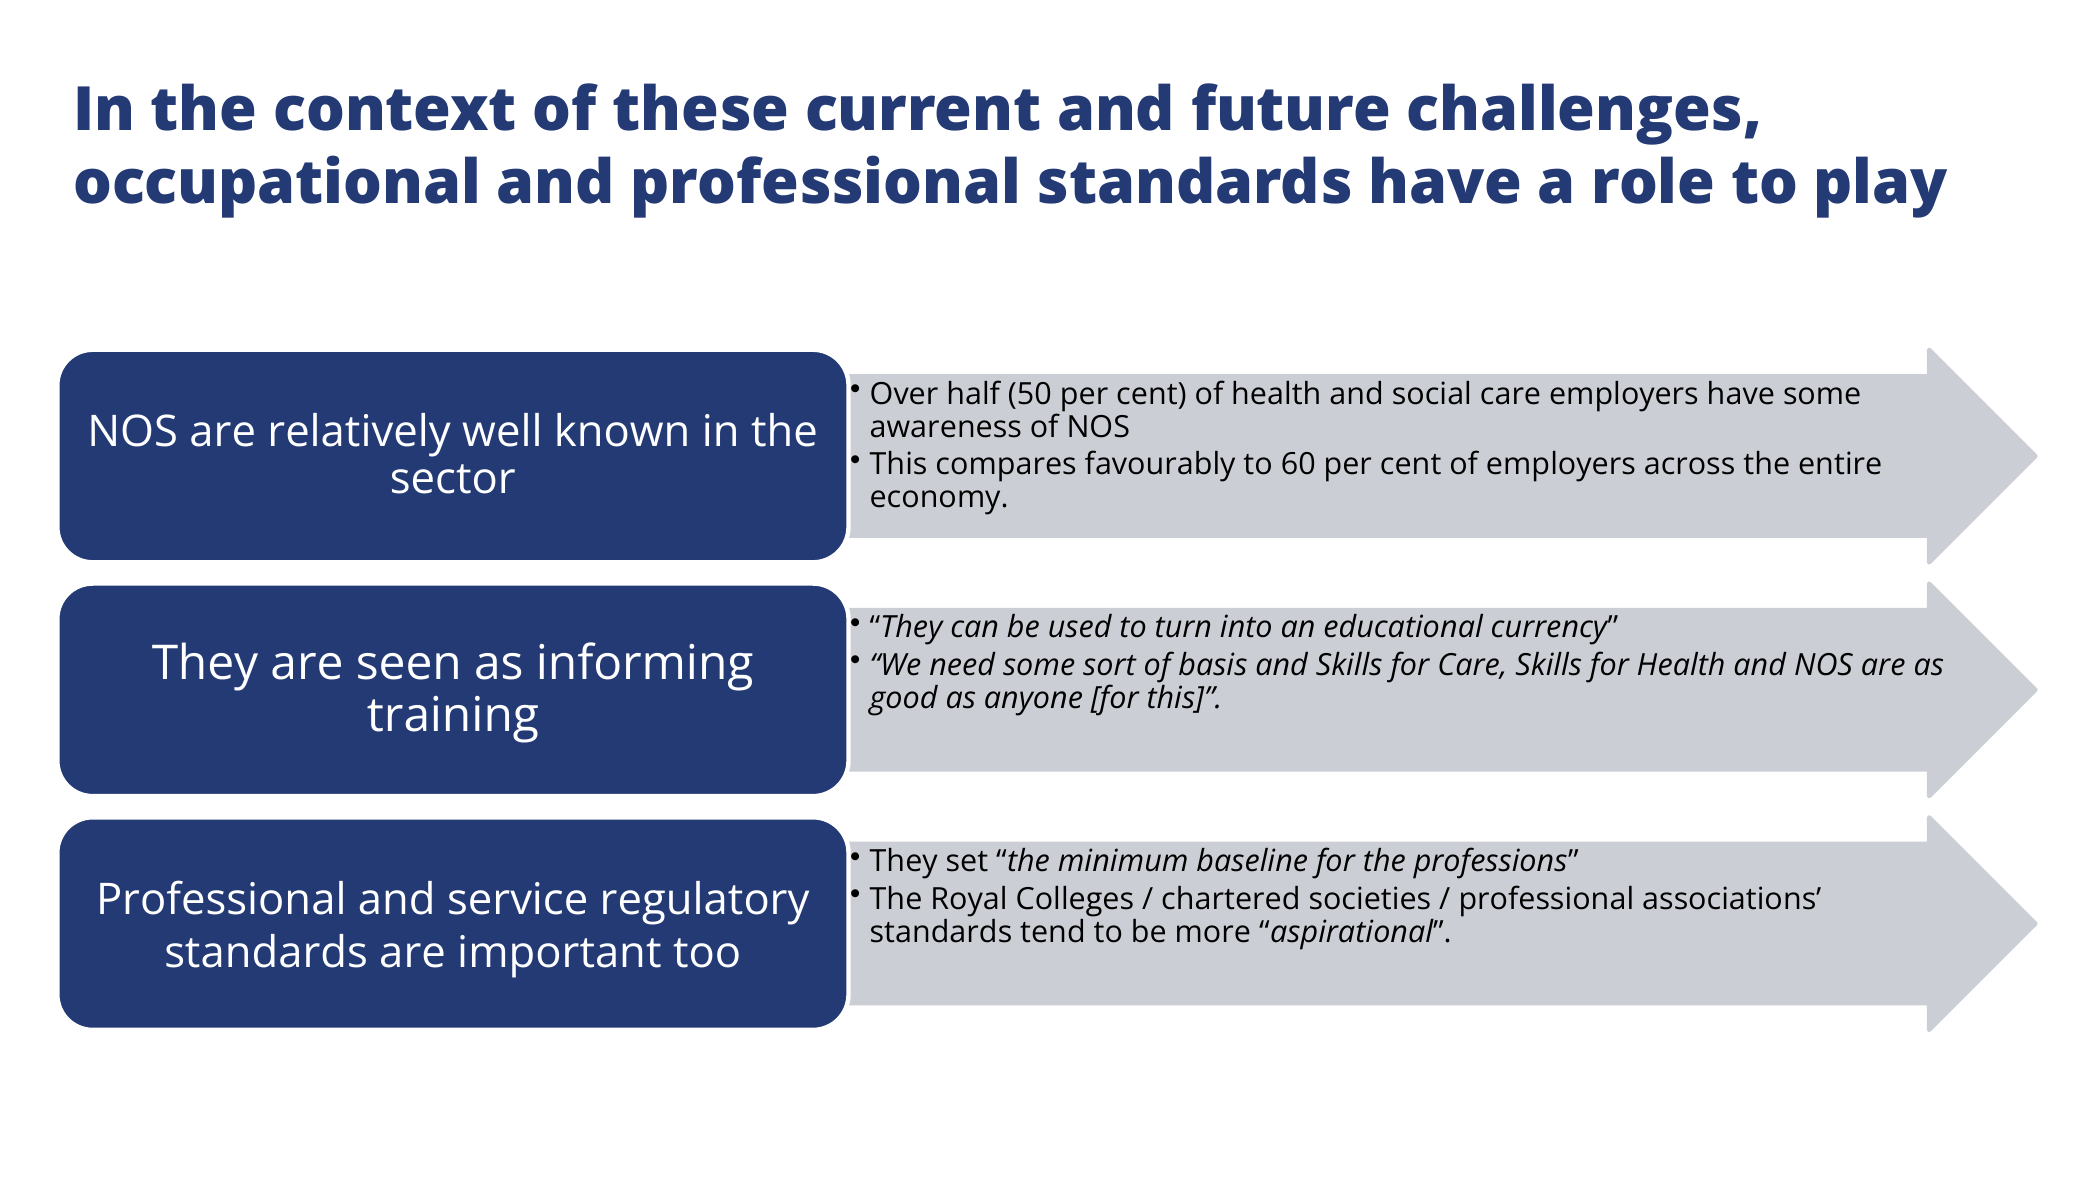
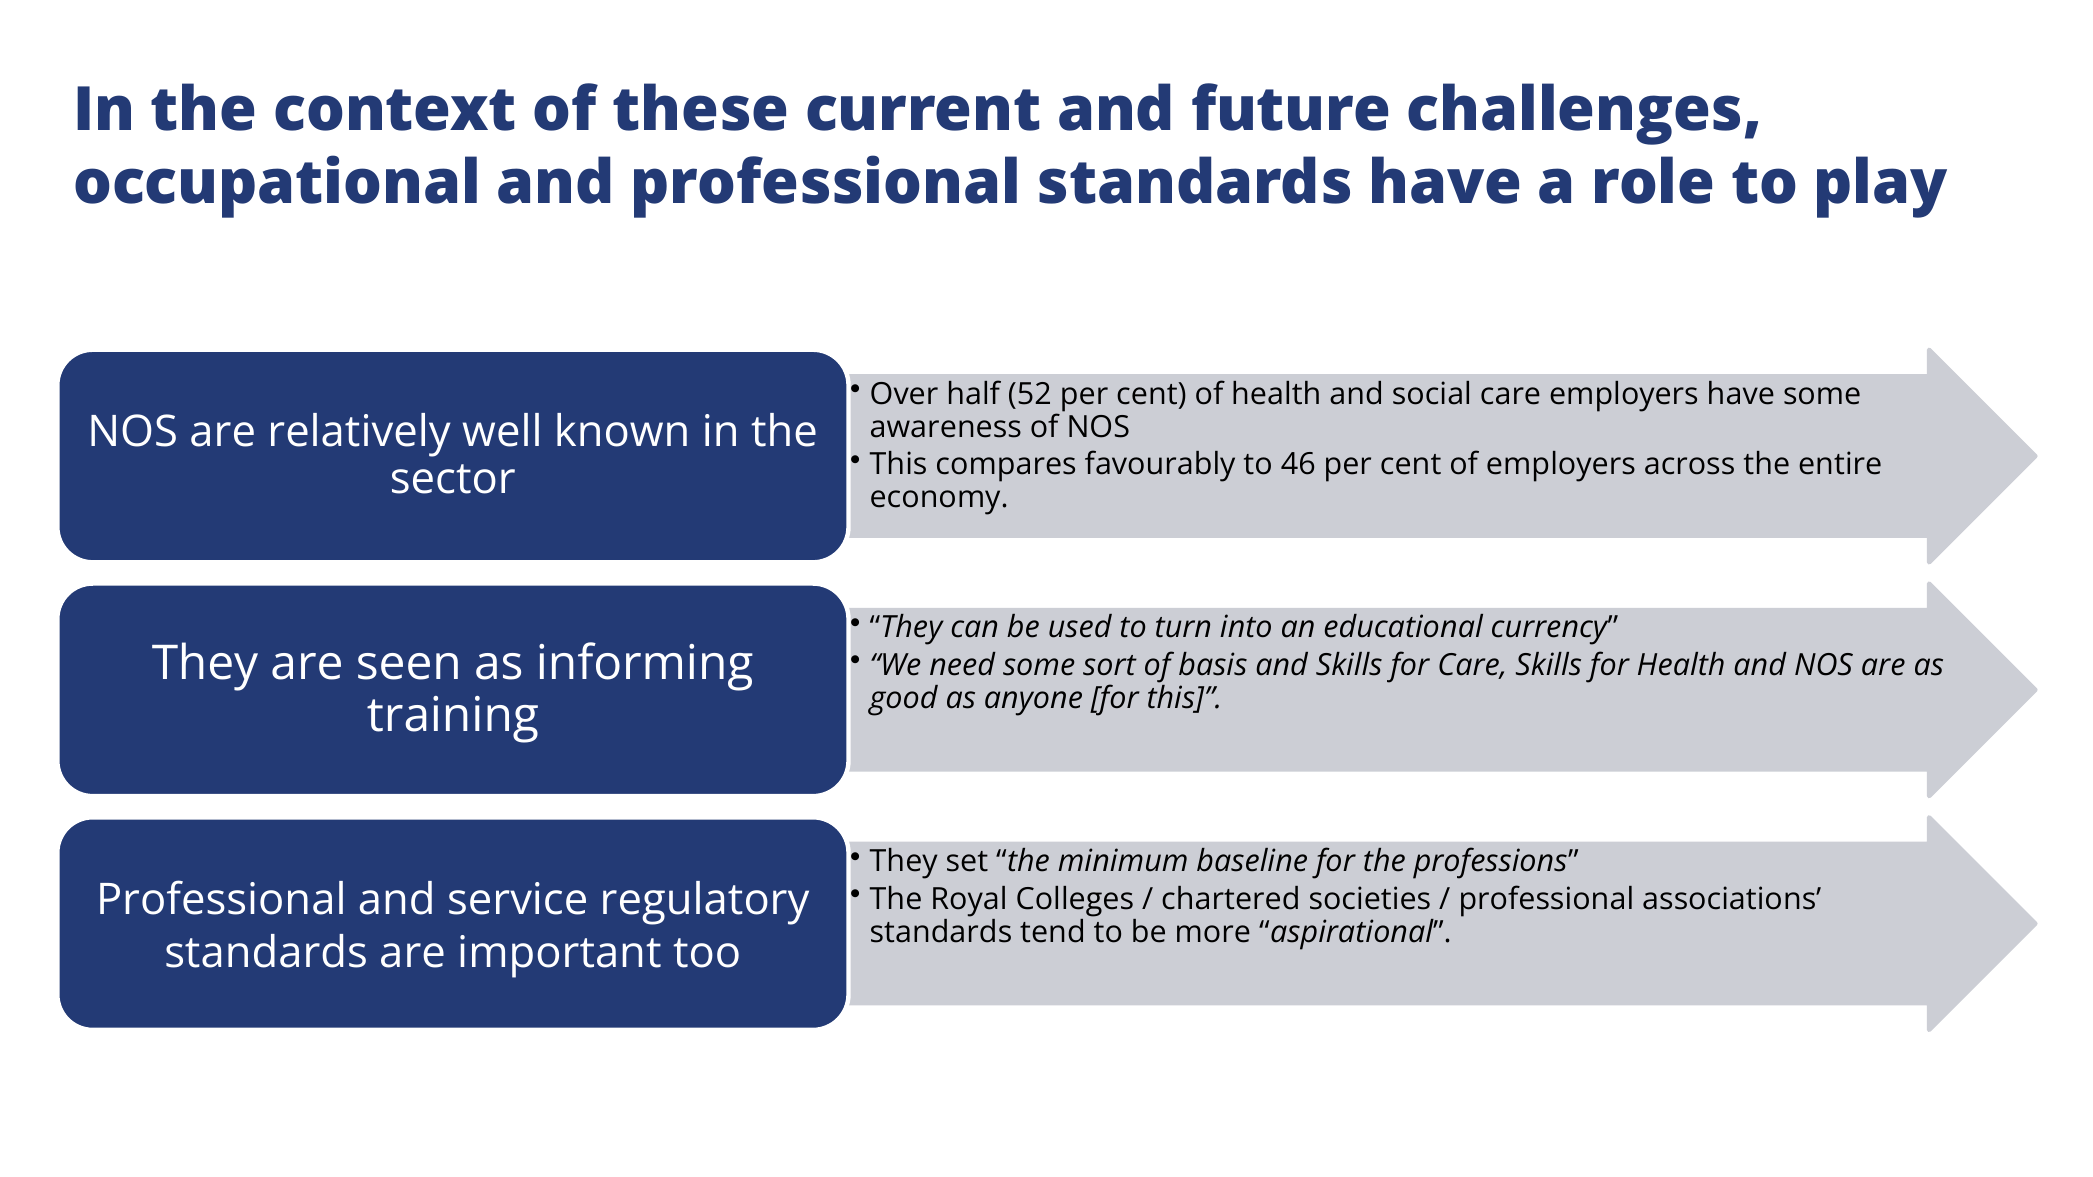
50: 50 -> 52 (1030, 394)
60: 60 -> 46 (1298, 465)
